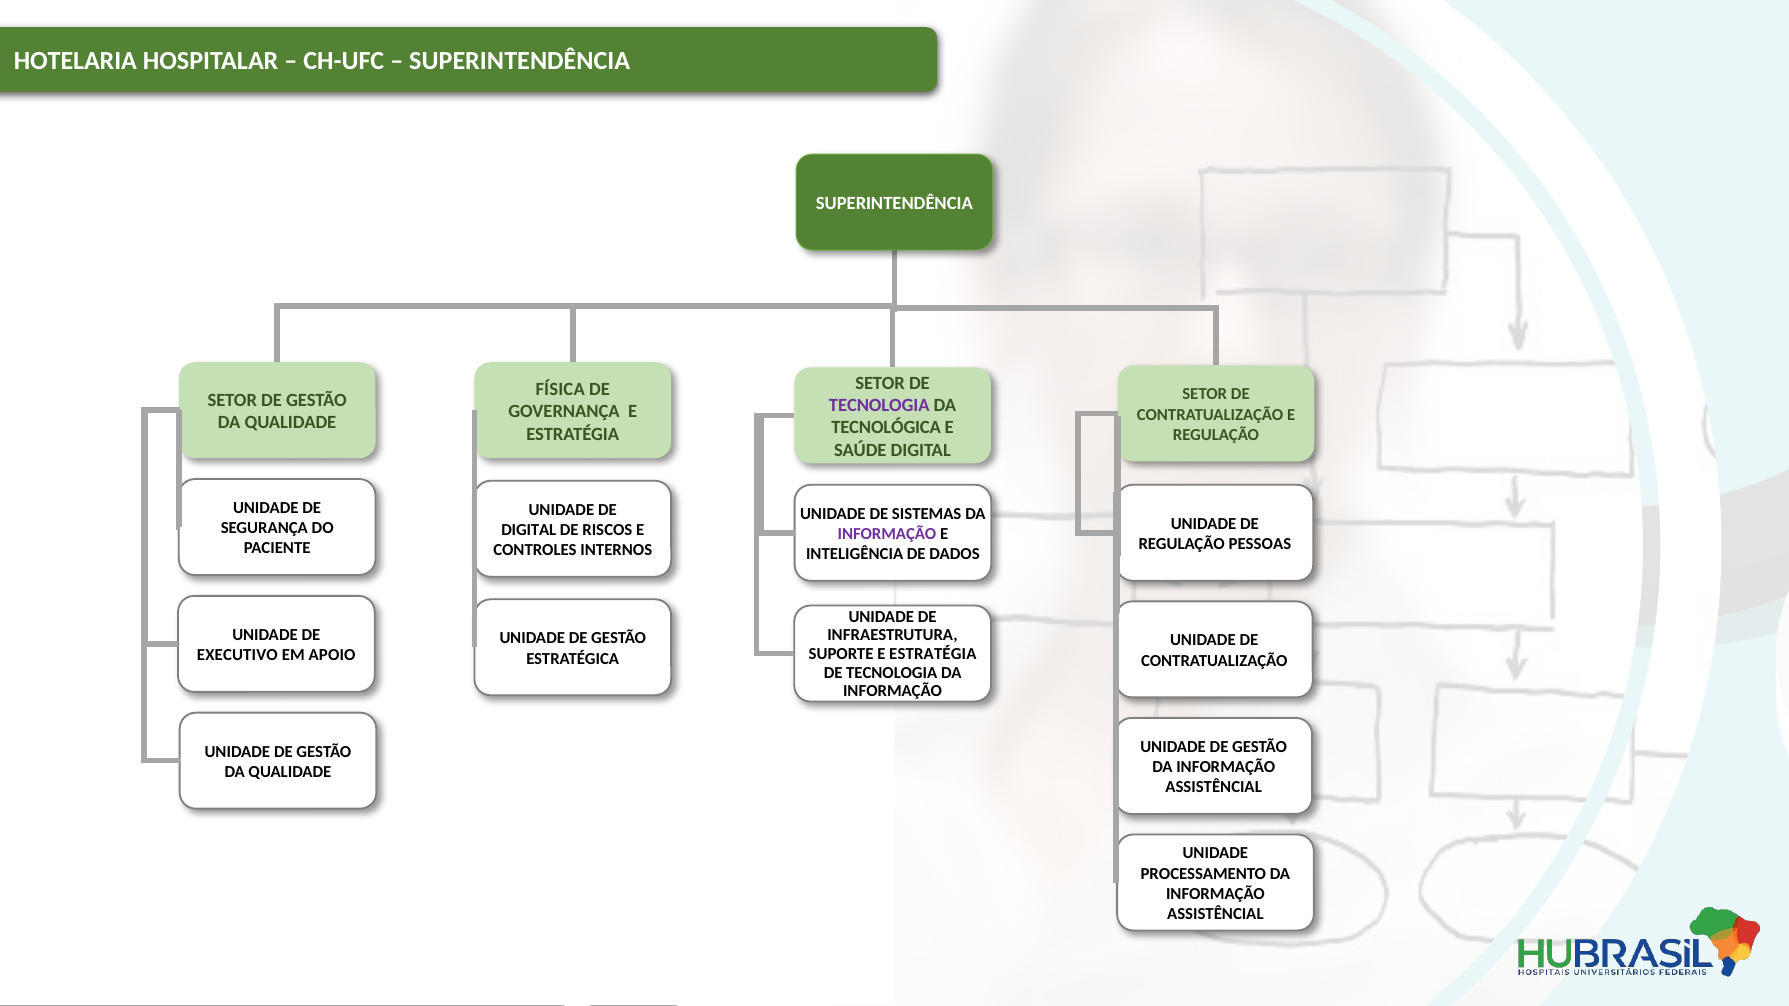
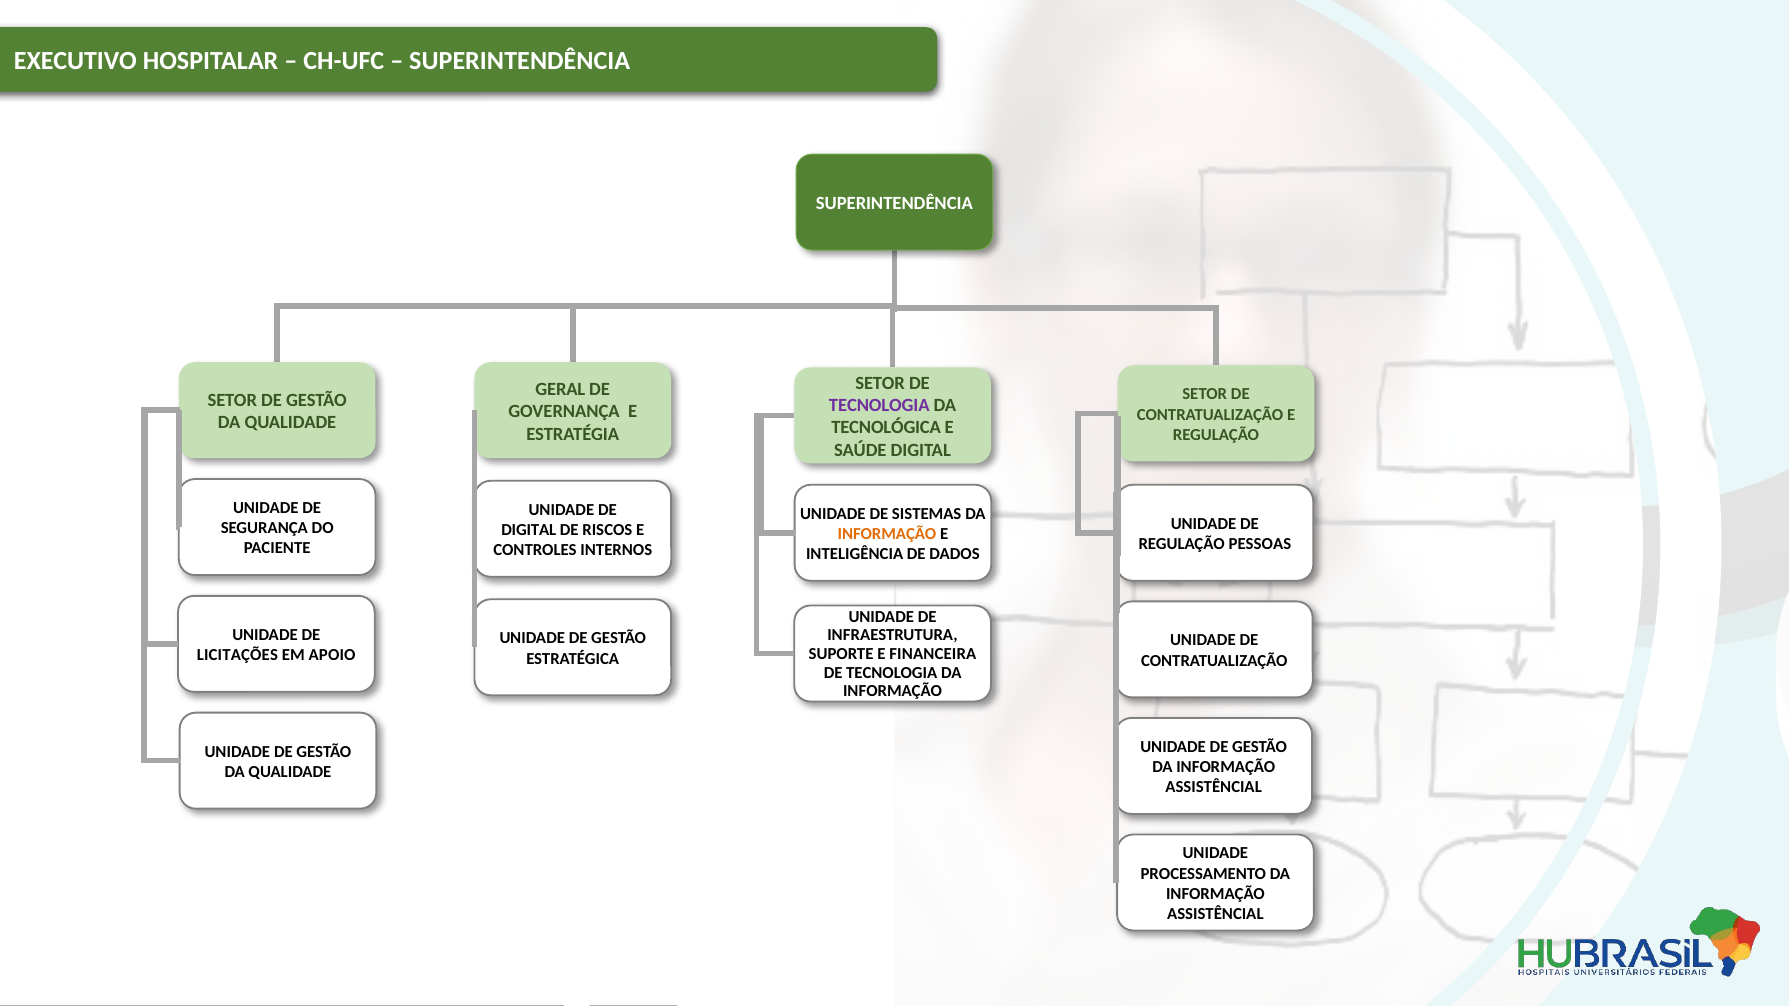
HOTELARIA: HOTELARIA -> EXECUTIVO (75, 61)
FÍSICA: FÍSICA -> GERAL (560, 389)
INFORMAÇÃO colour: purple -> orange (887, 534)
SUPORTE E ESTRATÉGIA: ESTRATÉGIA -> FINANCEIRA (933, 654)
EXECUTIVO: EXECUTIVO -> LICITAÇÕES (237, 655)
